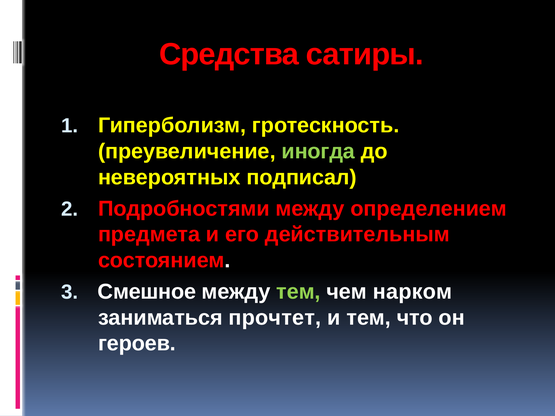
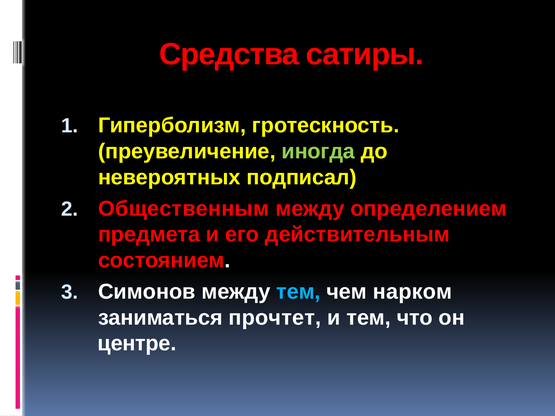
Подробностями: Подробностями -> Общественным (184, 209)
Смешное: Смешное -> Симонов (147, 292)
тем colour: light green -> light blue (298, 292)
героев: героев -> центре (137, 344)
